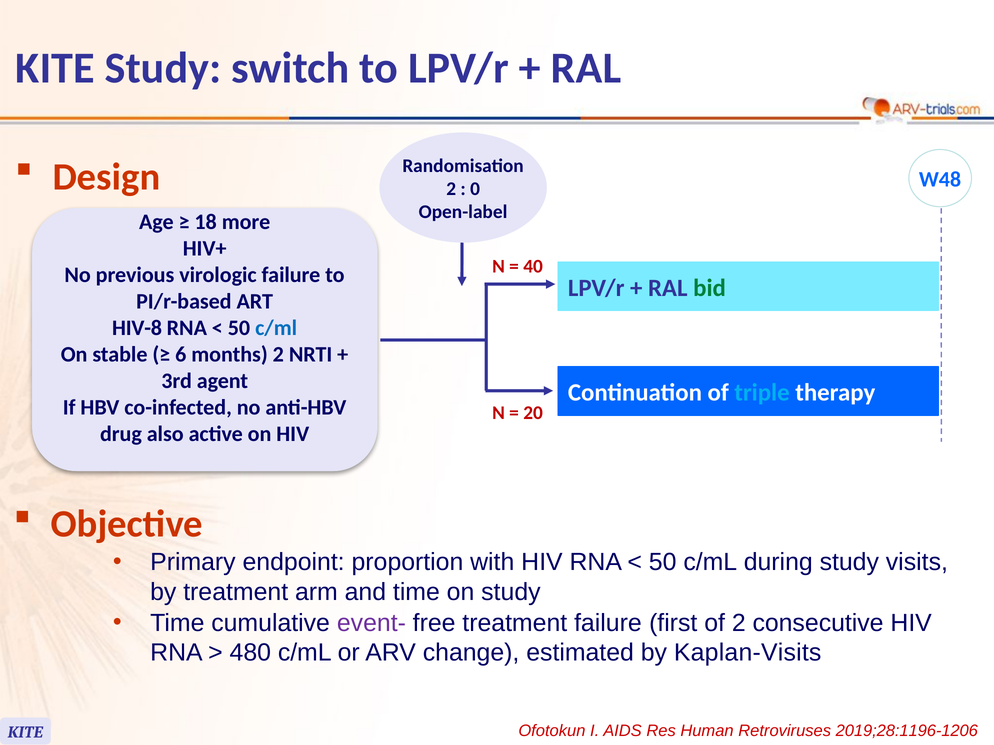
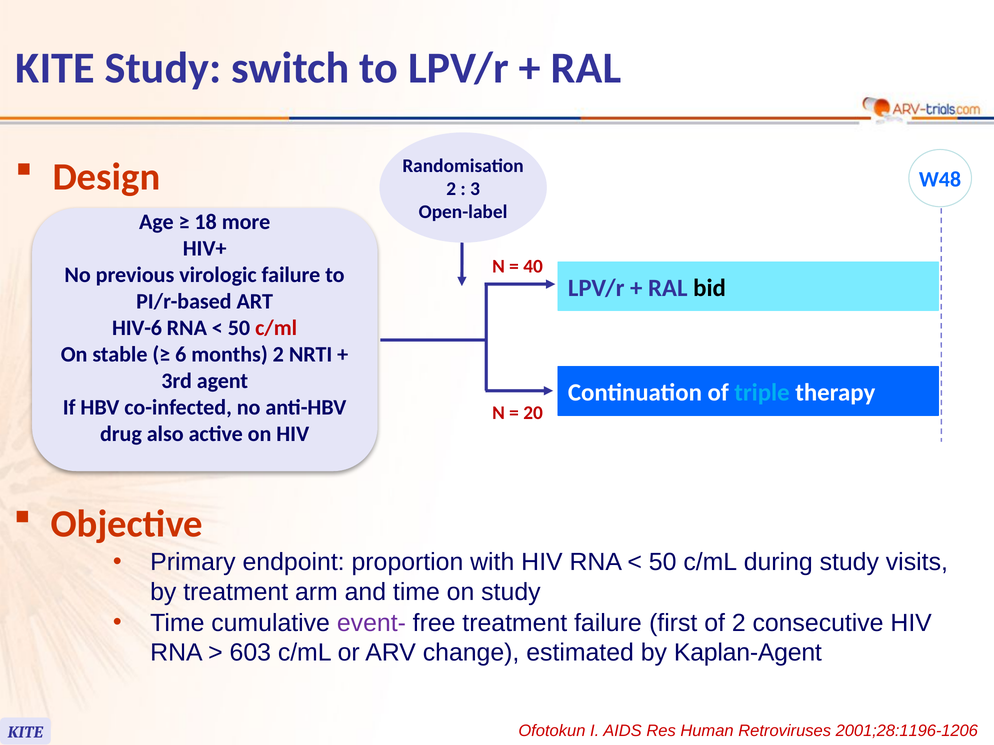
0: 0 -> 3 (475, 189)
bid colour: green -> black (710, 288)
HIV-8: HIV-8 -> HIV-6 (137, 328)
c/ml colour: blue -> red (276, 328)
480: 480 -> 603 (250, 653)
Kaplan-Visits: Kaplan-Visits -> Kaplan-Agent (748, 653)
2019;28:1196-1206: 2019;28:1196-1206 -> 2001;28:1196-1206 (907, 732)
